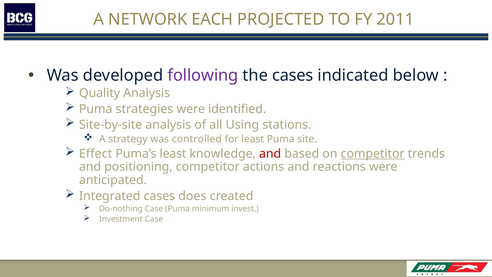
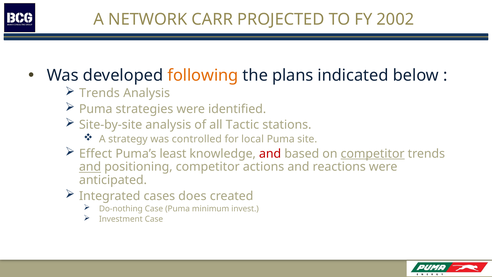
EACH: EACH -> CARR (212, 19)
2011: 2011 -> 2002 (395, 19)
following colour: purple -> orange (203, 75)
the cases: cases -> plans (293, 75)
Quality: Quality -> Trends (99, 93)
Using: Using -> Tactic (242, 125)
for least: least -> local (253, 139)
and underline: none -> present (90, 167)
